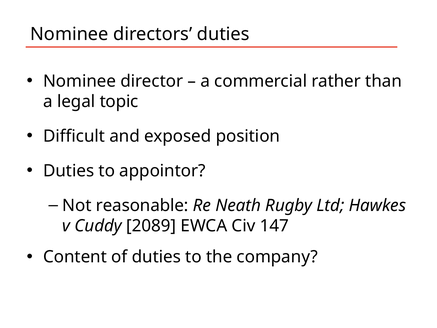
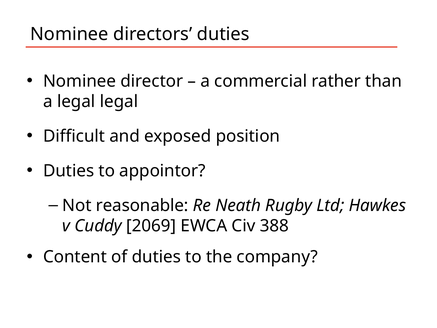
legal topic: topic -> legal (119, 101)
2089: 2089 -> 2069 (151, 226)
147: 147 -> 388 (274, 226)
